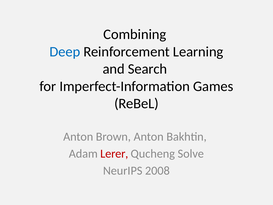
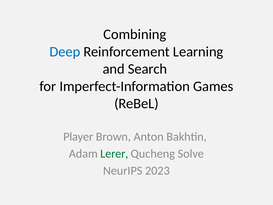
Anton: Anton -> Player (78, 137)
Lerer colour: red -> green (114, 154)
2008: 2008 -> 2023 (157, 171)
